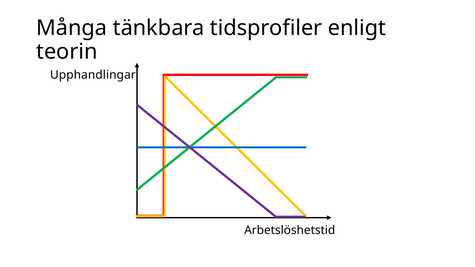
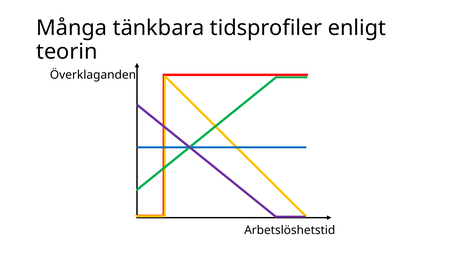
Upphandlingar: Upphandlingar -> Överklaganden (93, 75)
